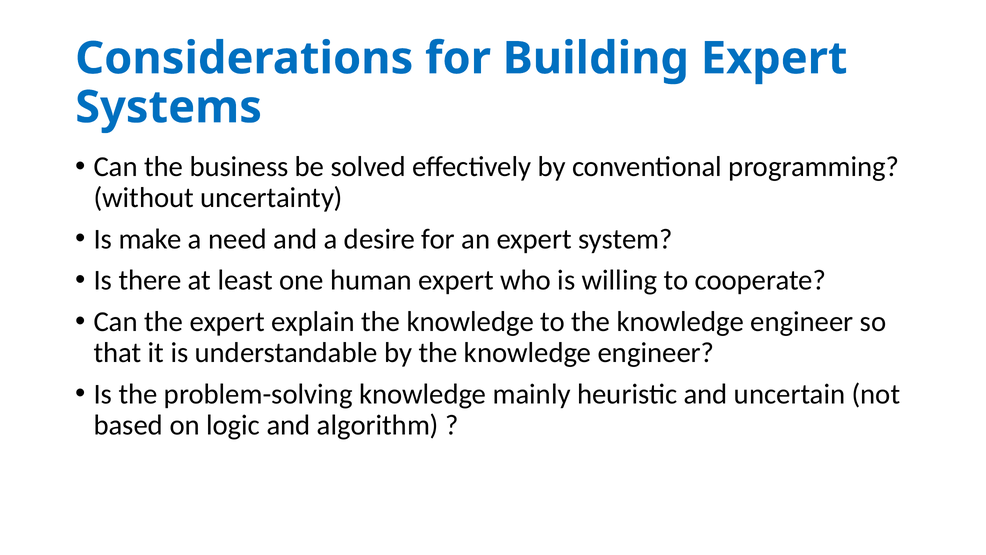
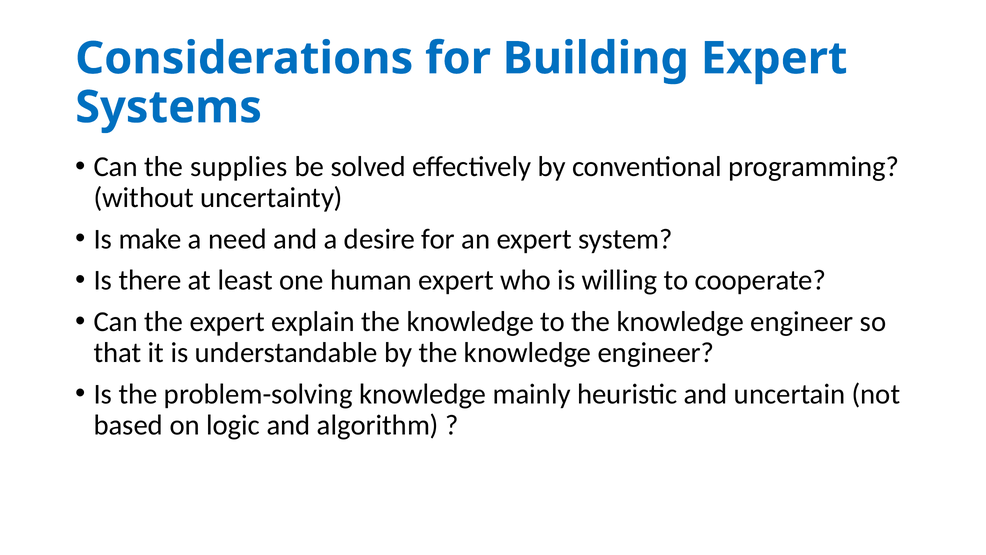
business: business -> supplies (239, 167)
